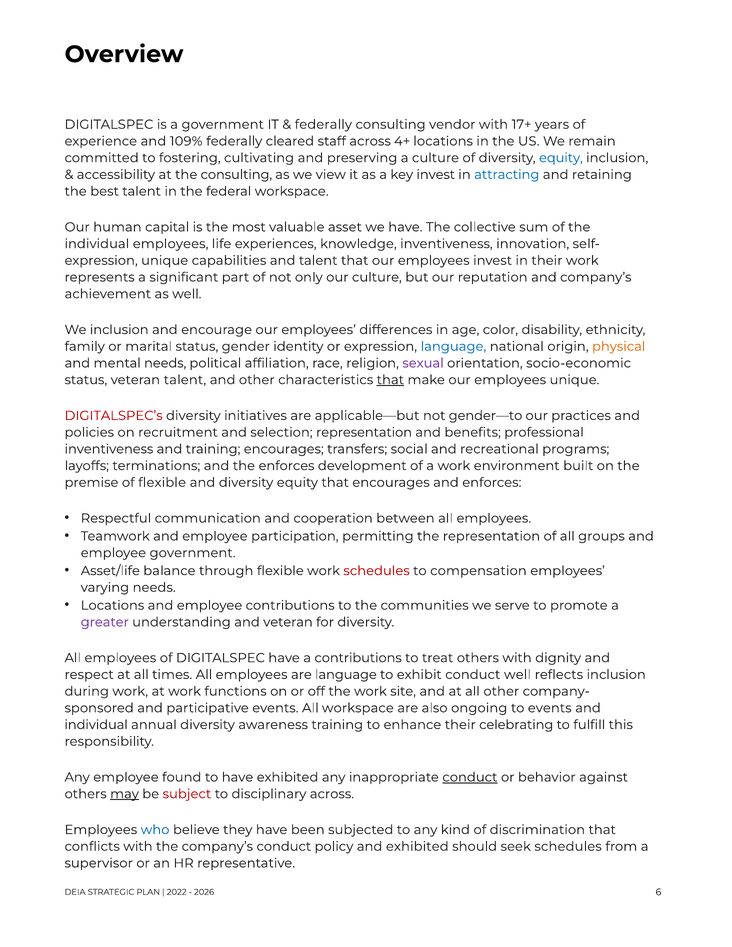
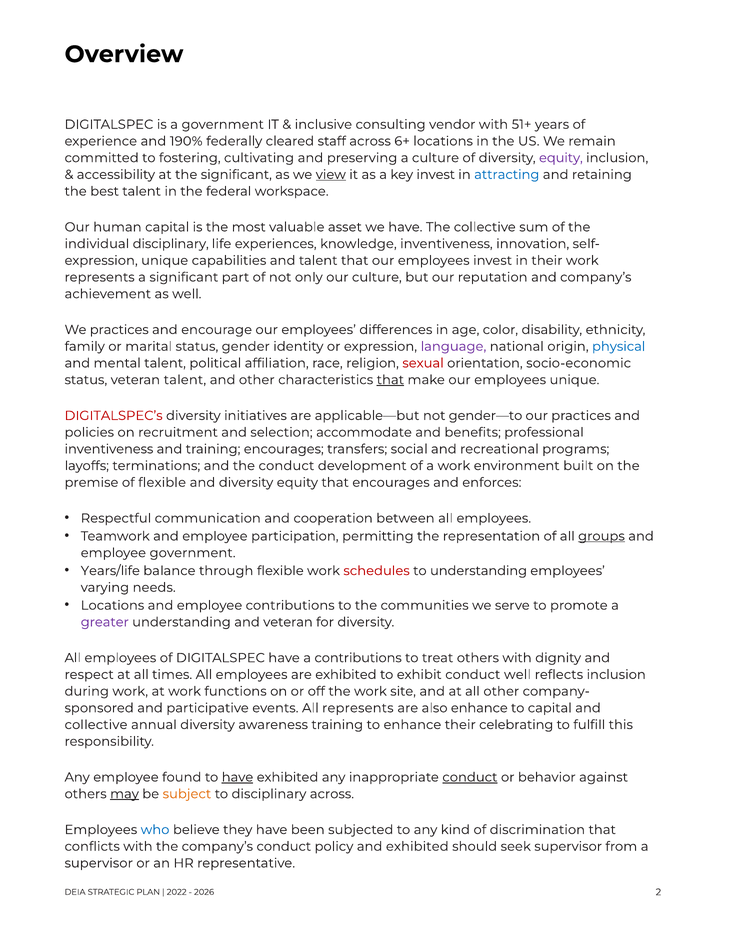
federally: federally -> inclusive (323, 124)
17+: 17+ -> 51+ (522, 124)
109%: 109% -> 190% (186, 141)
4+: 4+ -> 6+ (402, 141)
equity colour: blue -> purple (561, 158)
the consulting: consulting -> significant (236, 175)
view underline: none -> present (331, 175)
individual employees: employees -> disciplinary (171, 244)
We inclusion: inclusion -> practices (119, 330)
language colour: blue -> purple (453, 347)
physical colour: orange -> blue (619, 347)
mental needs: needs -> talent (165, 363)
sexual colour: purple -> red (423, 363)
selection representation: representation -> accommodate (364, 432)
the enforces: enforces -> conduct (286, 466)
groups underline: none -> present (601, 536)
Asset/life: Asset/life -> Years/life (110, 571)
to compensation: compensation -> understanding (479, 571)
are language: language -> exhibited (346, 675)
All workspace: workspace -> represents (358, 708)
also ongoing: ongoing -> enhance (479, 708)
to events: events -> capital (550, 708)
individual: individual -> collective (96, 725)
have underline: none -> present (237, 777)
subject colour: red -> orange (187, 794)
seek schedules: schedules -> supervisor (568, 847)
6: 6 -> 2 (658, 892)
